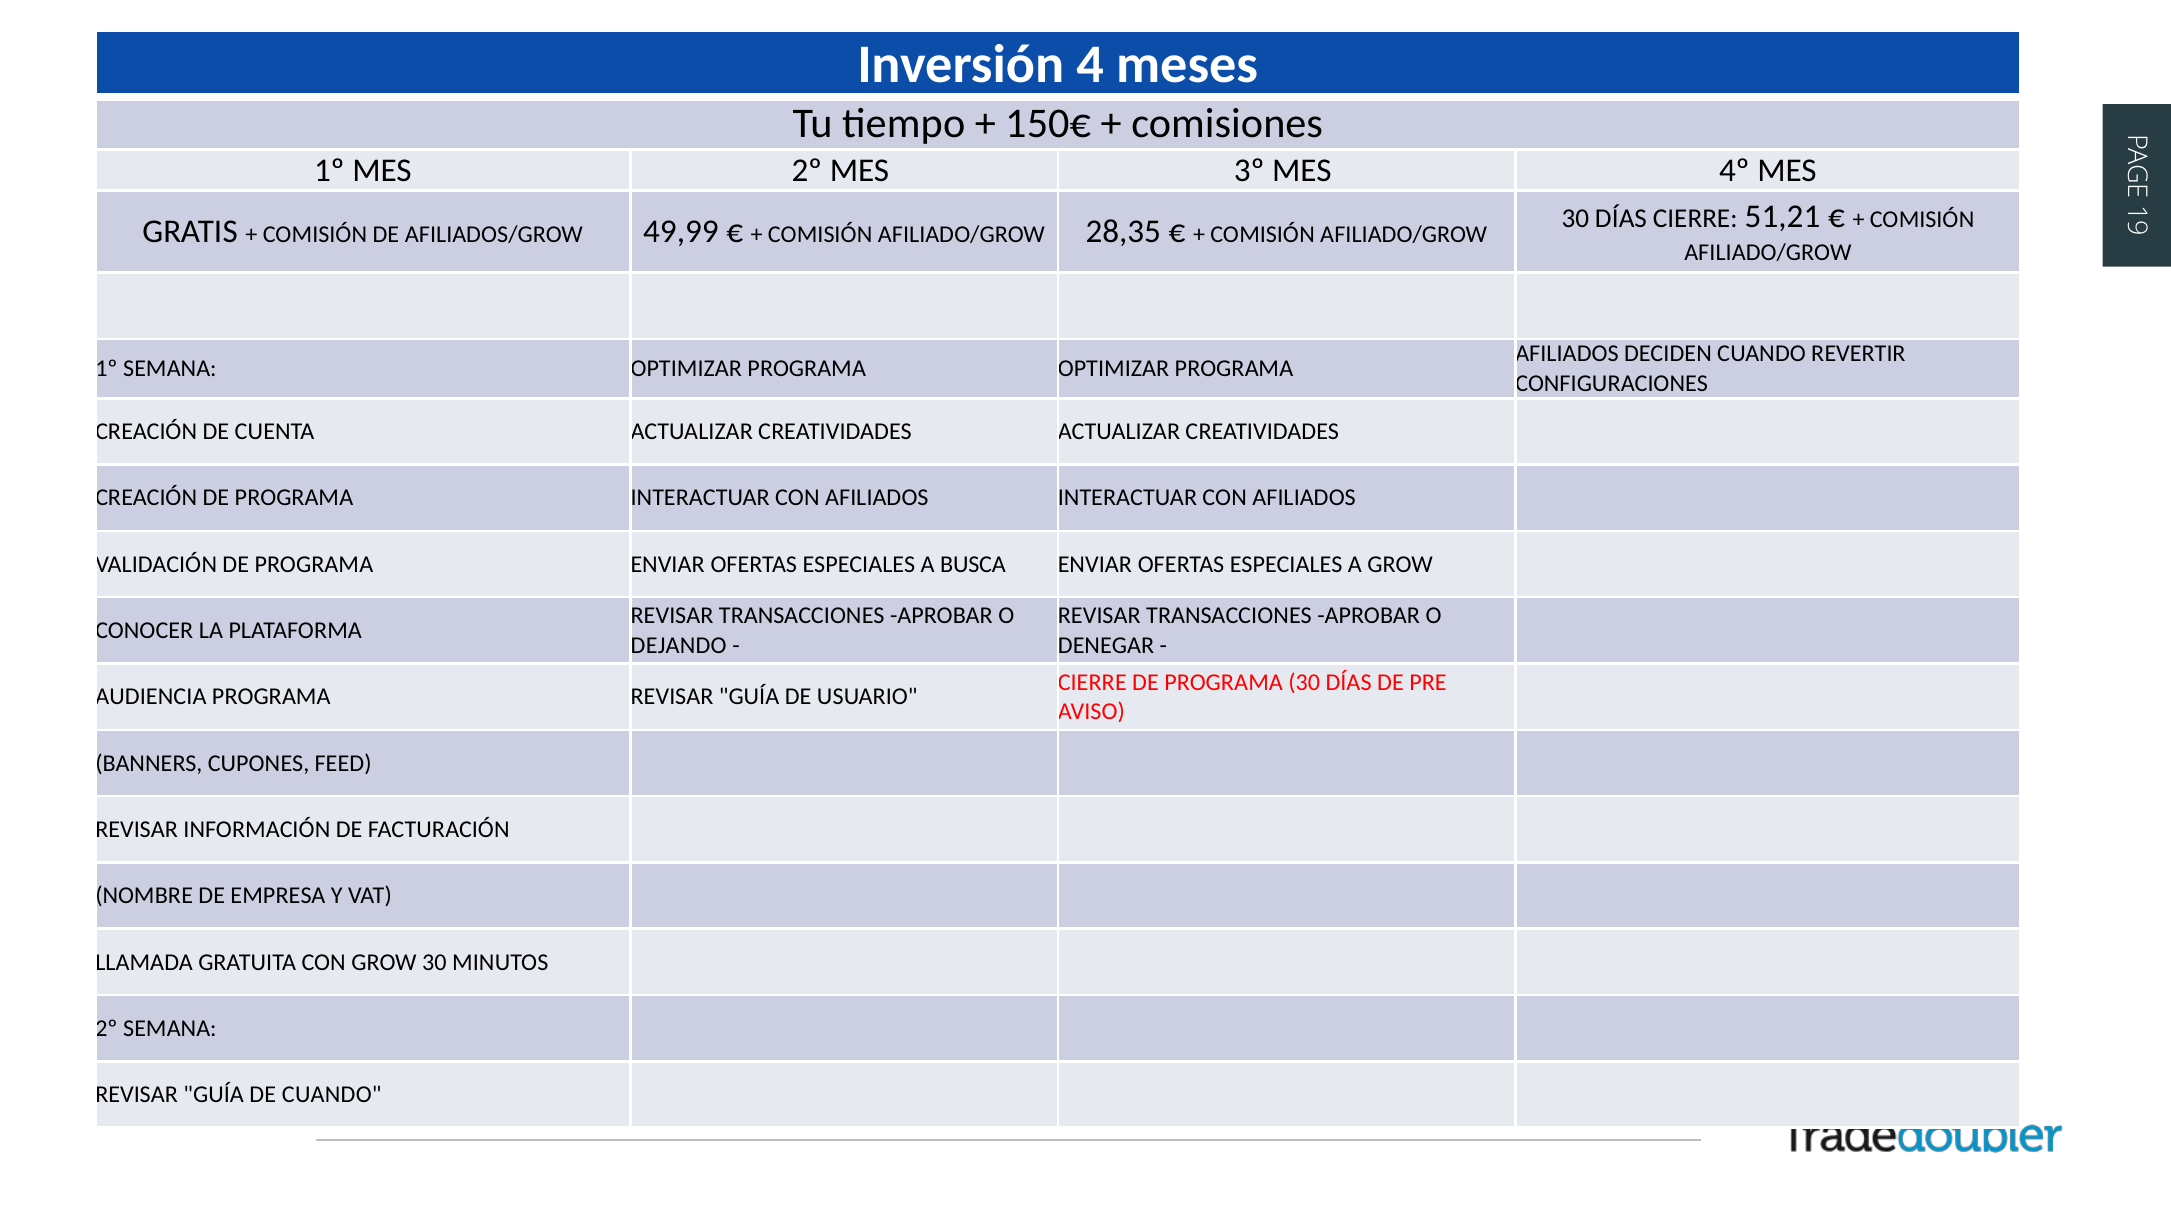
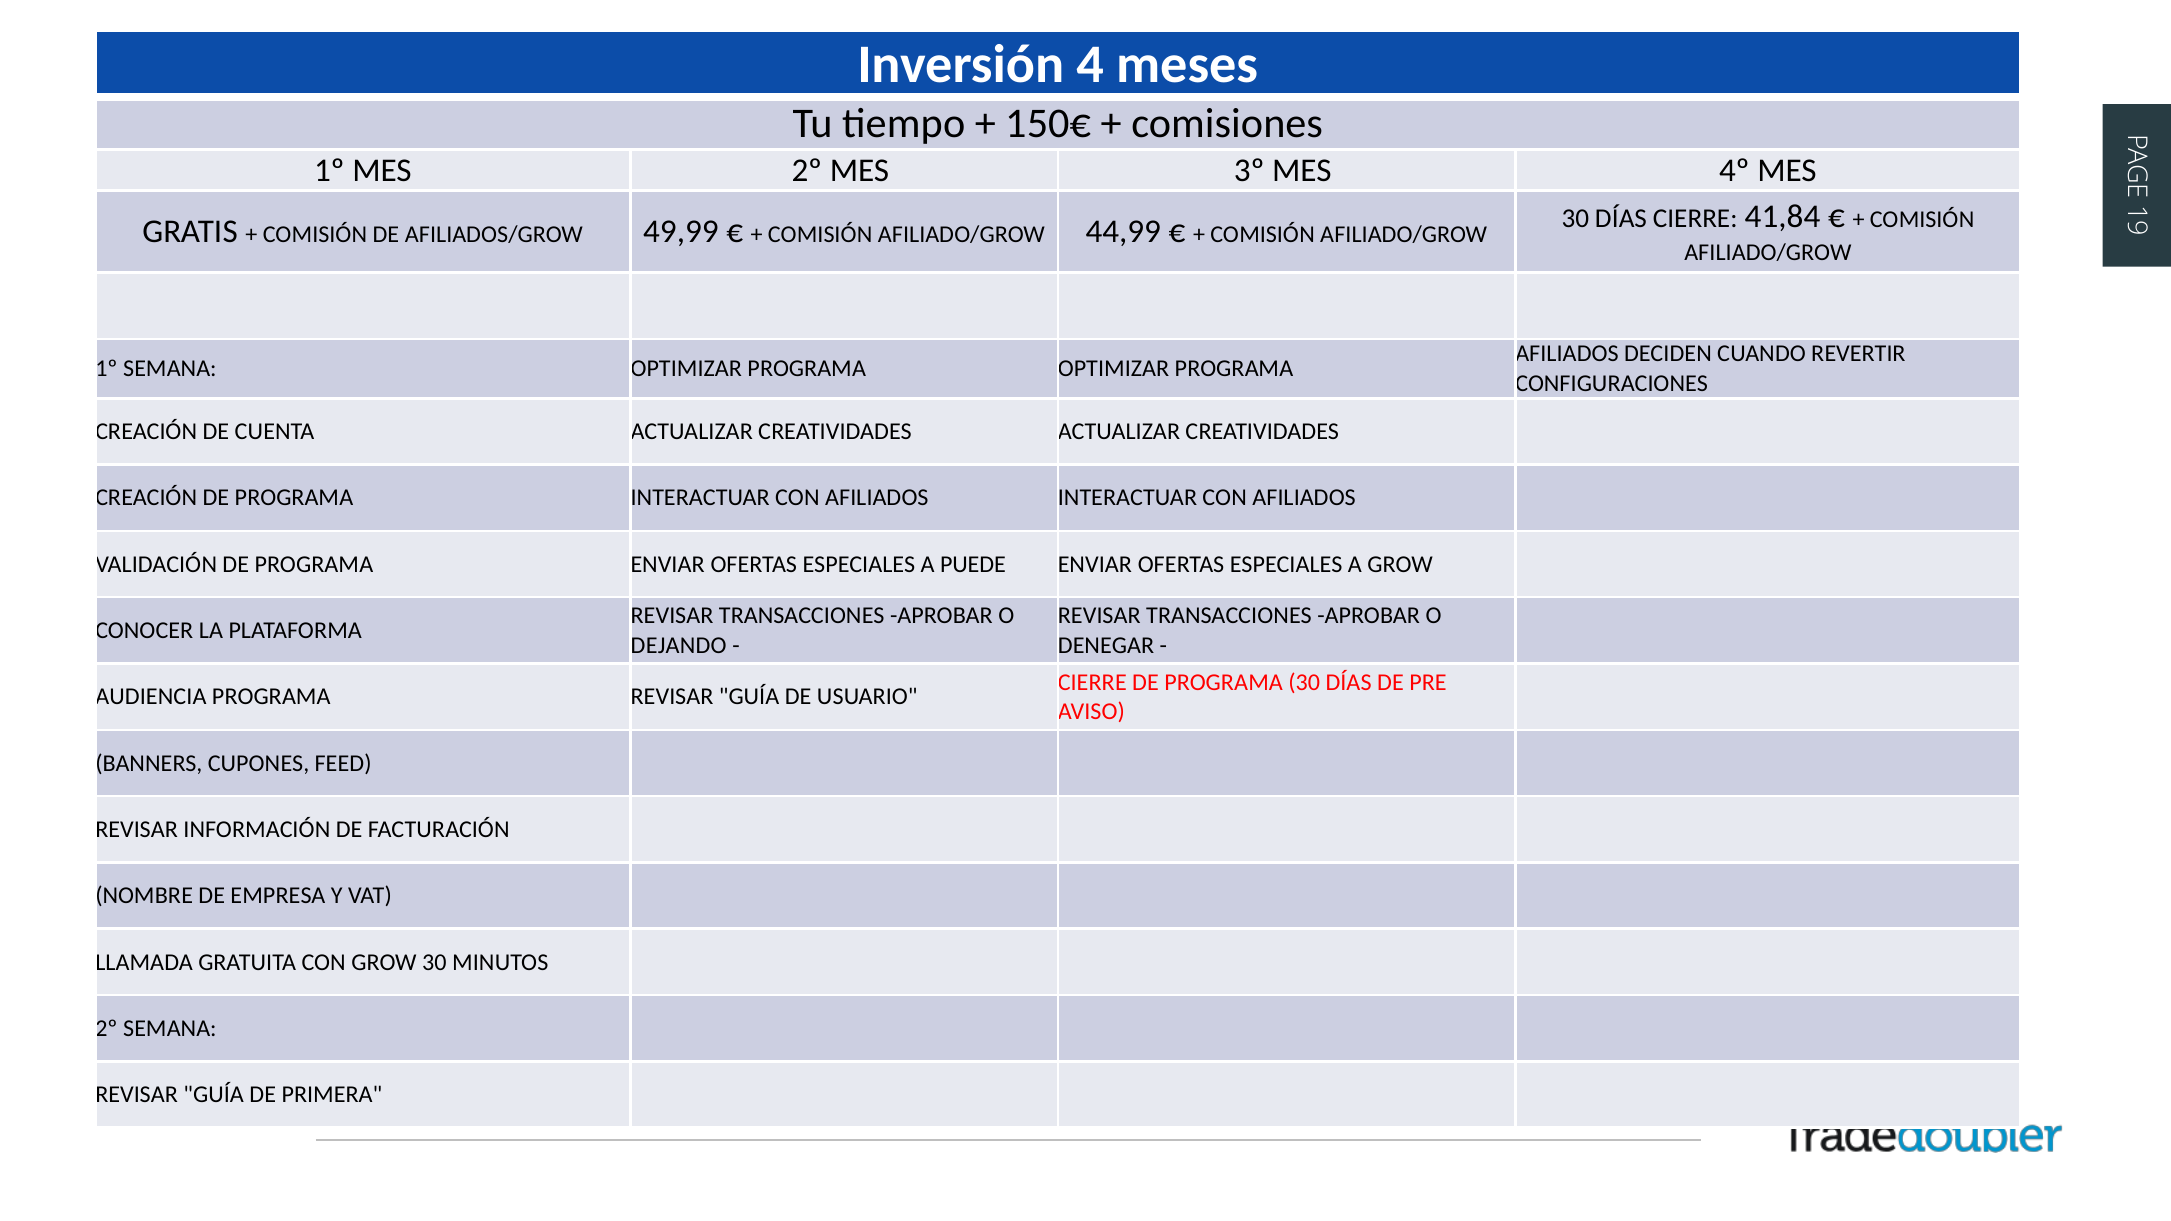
51,21: 51,21 -> 41,84 (1783, 217)
28,35: 28,35 -> 44,99 (1123, 232)
BUSCA: BUSCA -> PUEDE (973, 564)
DE CUANDO: CUANDO -> PRIMERA (332, 1095)
